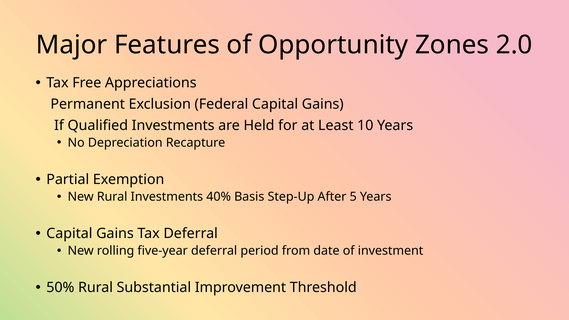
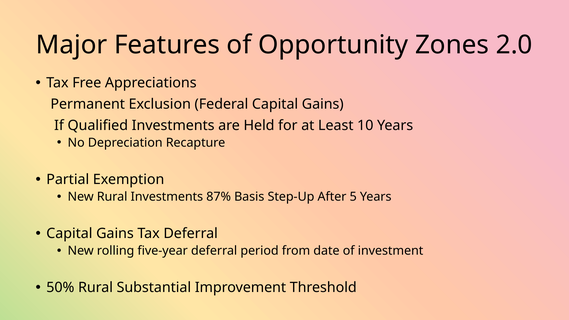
40%: 40% -> 87% (219, 197)
